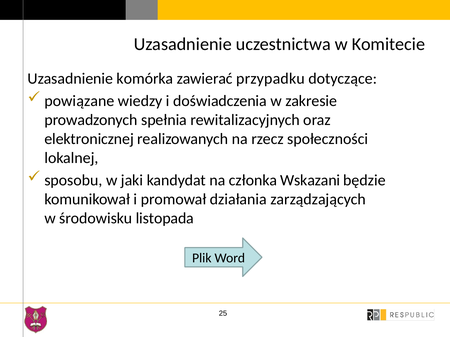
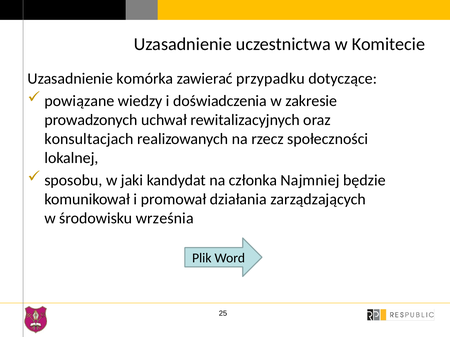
spełnia: spełnia -> uchwał (164, 120)
elektronicznej: elektronicznej -> konsultacjach (89, 139)
Wskazani: Wskazani -> Najmniej (310, 181)
listopada: listopada -> września (165, 219)
